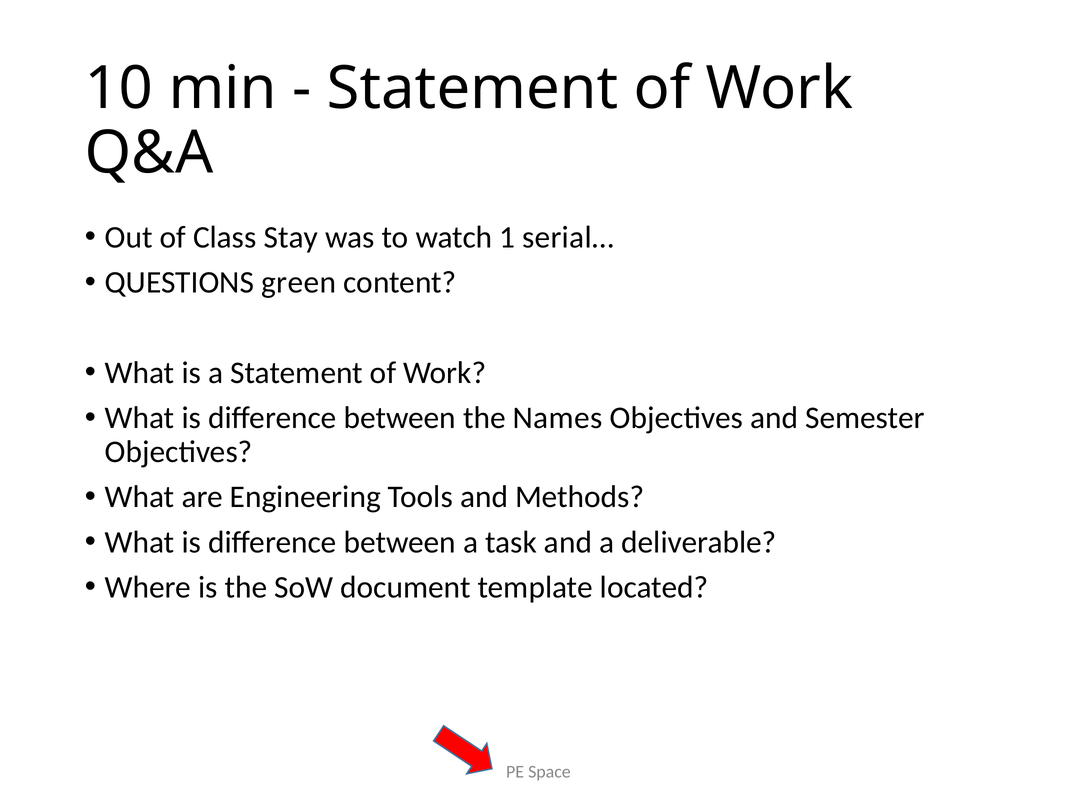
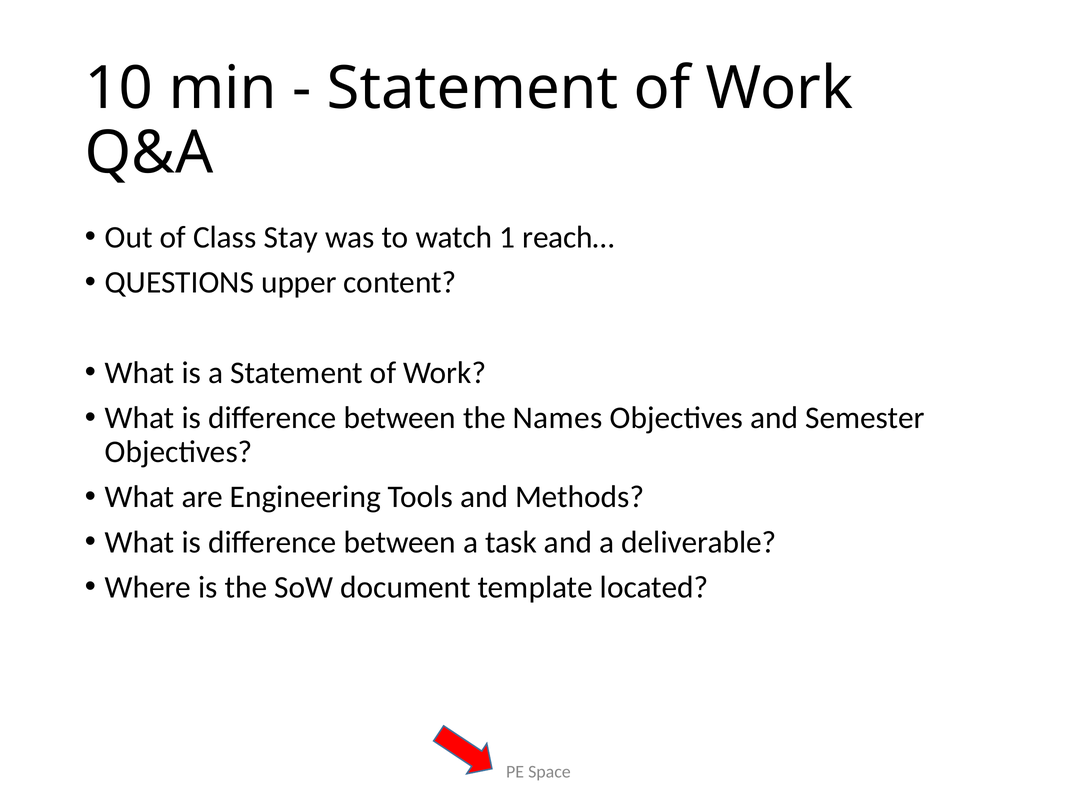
serial…: serial… -> reach… (568, 237)
green: green -> upper (299, 282)
